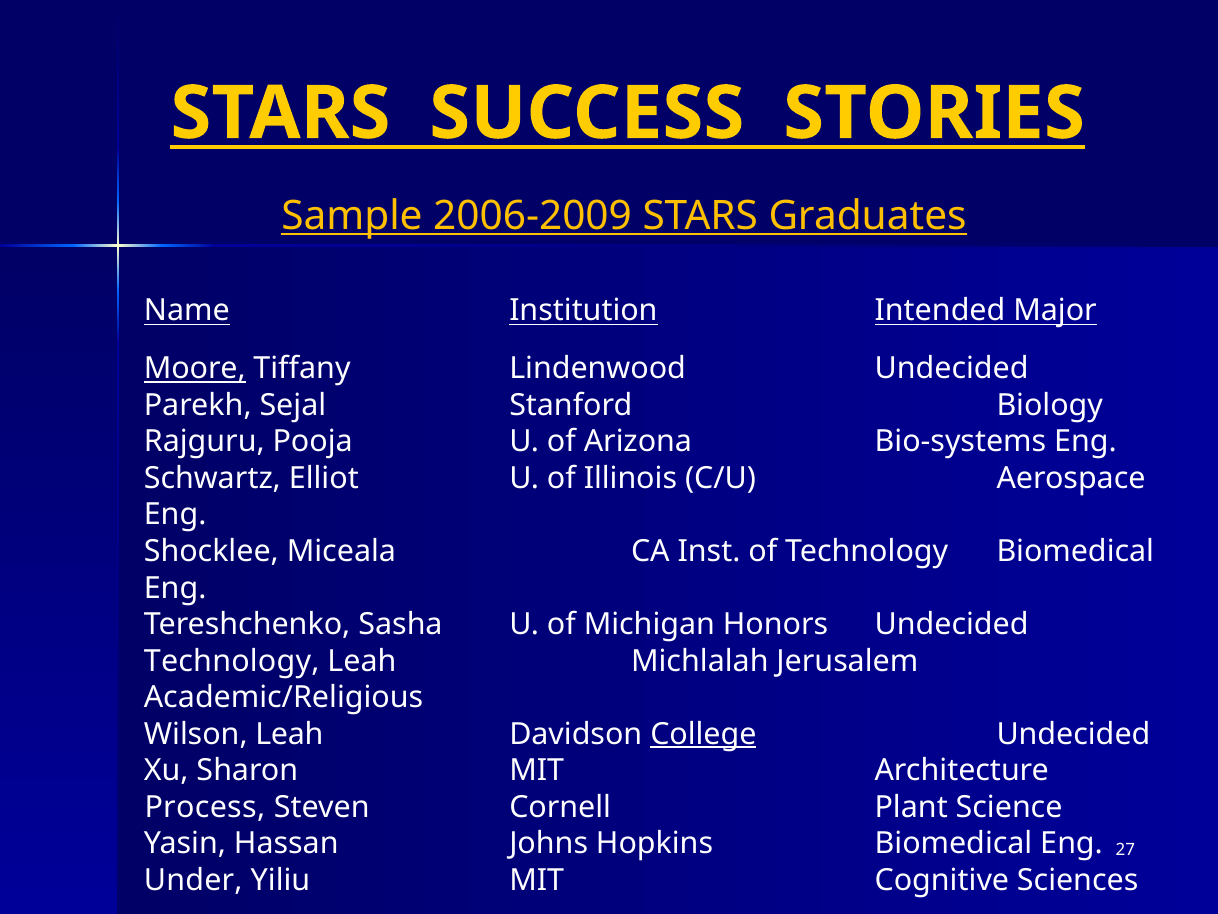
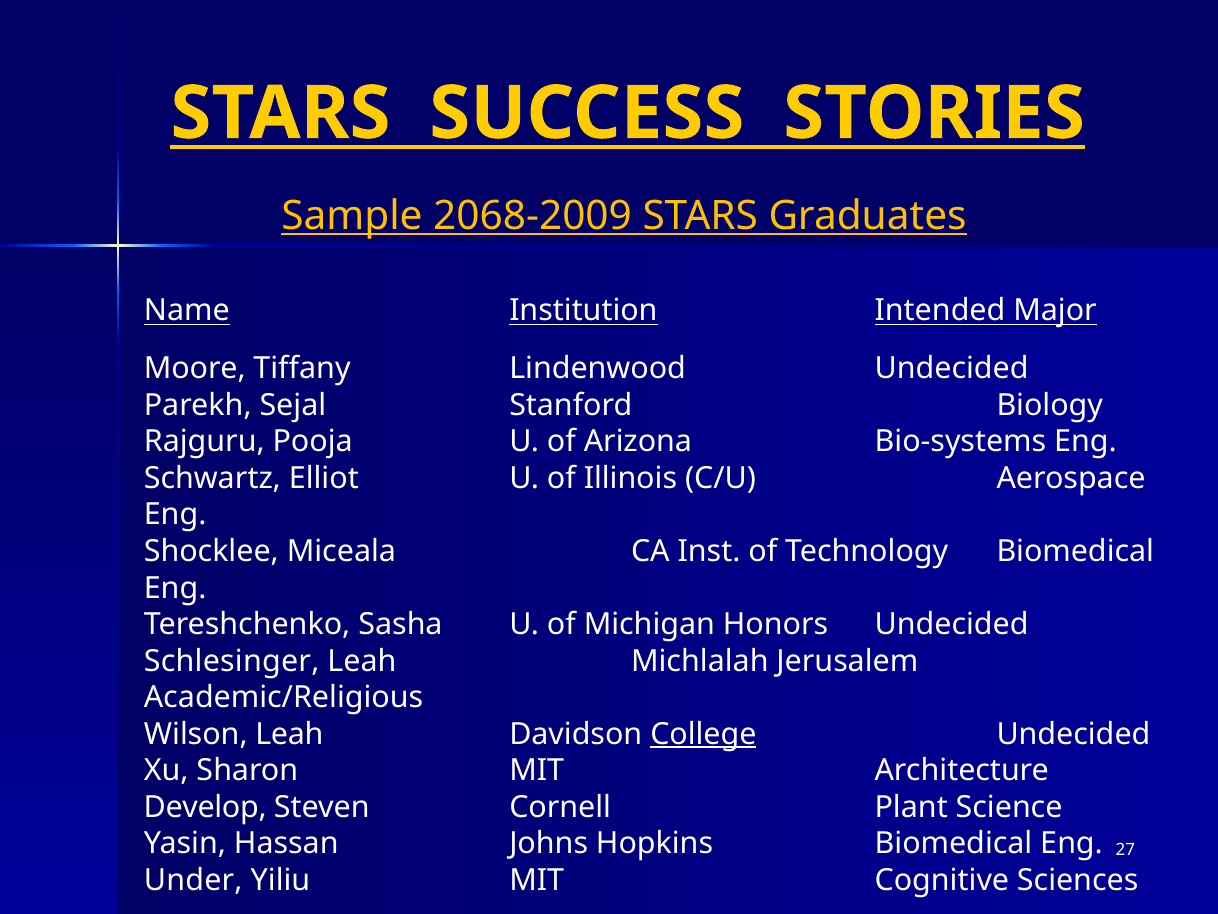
2006-2009: 2006-2009 -> 2068-2009 (533, 216)
Moore underline: present -> none (195, 368)
Technology: Technology -> Schlesinger (232, 661)
Process: Process -> Develop (205, 807)
